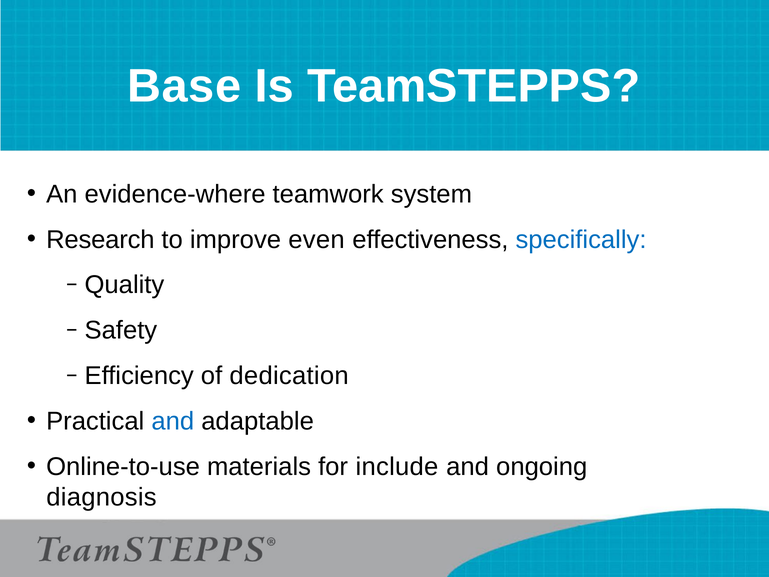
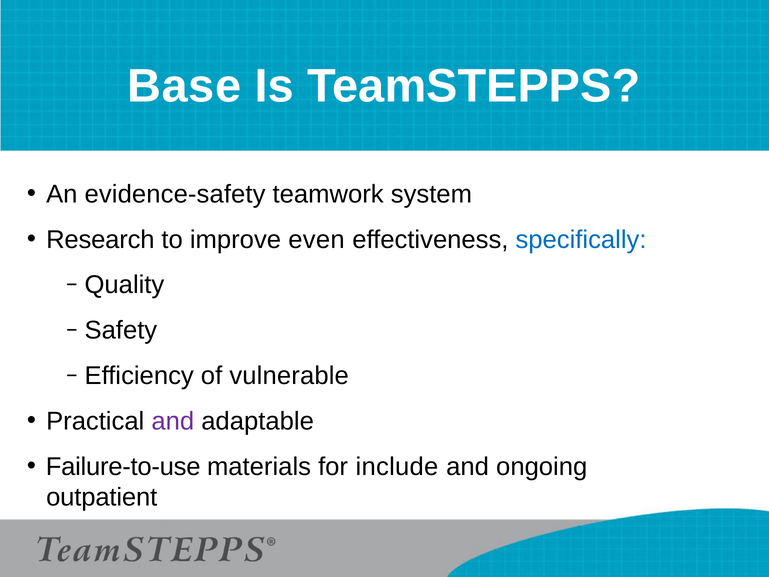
evidence-where: evidence-where -> evidence-safety (175, 194)
dedication: dedication -> vulnerable (289, 376)
and colour: blue -> purple (173, 421)
Online-to-use: Online-to-use -> Failure-to-use (123, 466)
diagnosis: diagnosis -> outpatient (102, 497)
